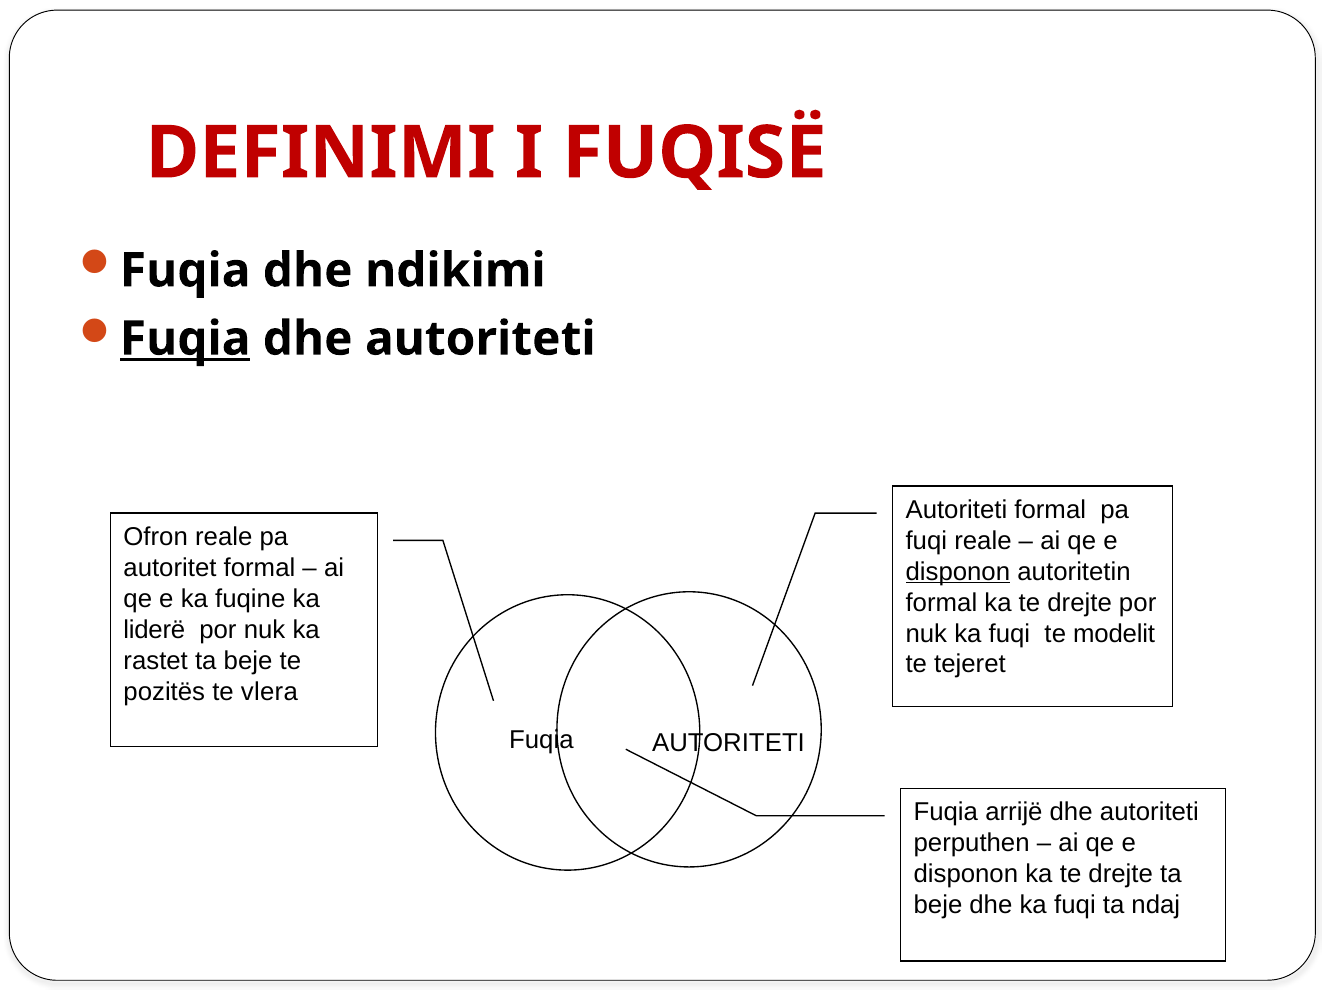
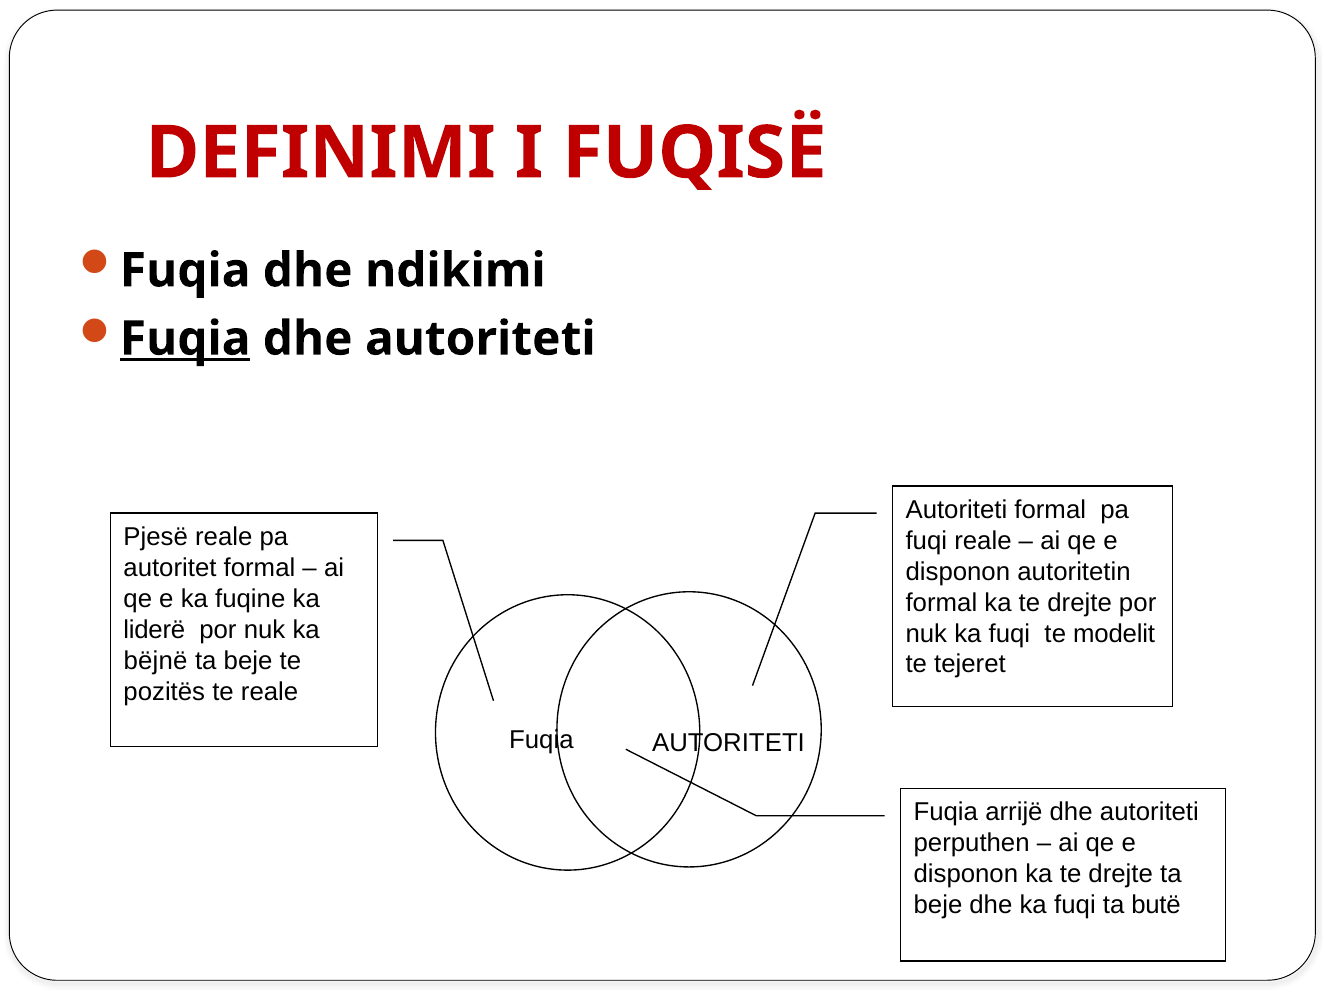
Ofron: Ofron -> Pjesë (156, 537)
disponon underline: present -> none (958, 571)
rastet: rastet -> bëjnë (156, 661)
te vlera: vlera -> reale (270, 691)
ndaj: ndaj -> butë (1156, 905)
